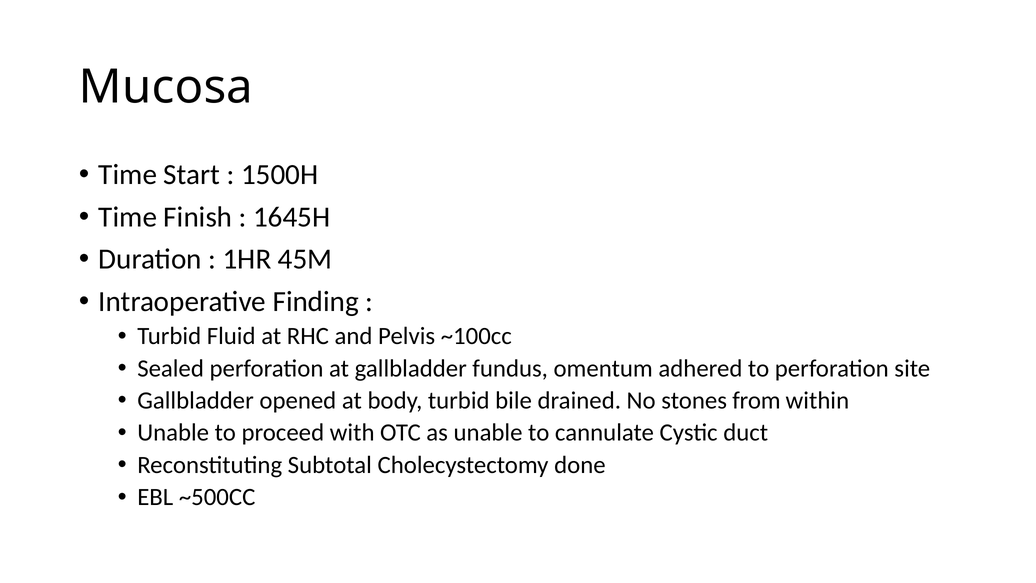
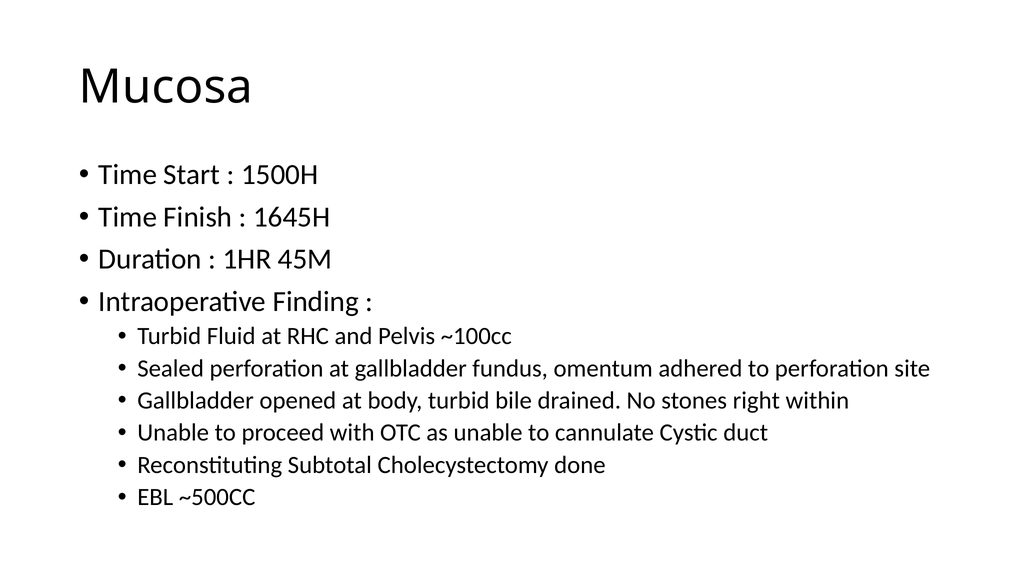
from: from -> right (756, 400)
